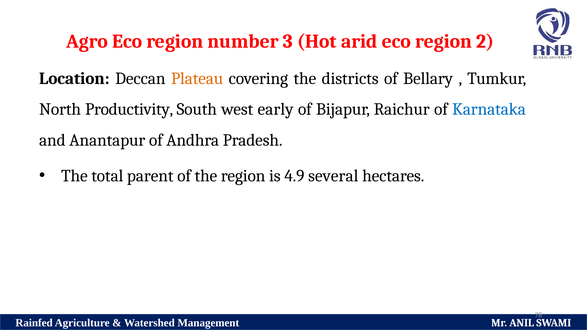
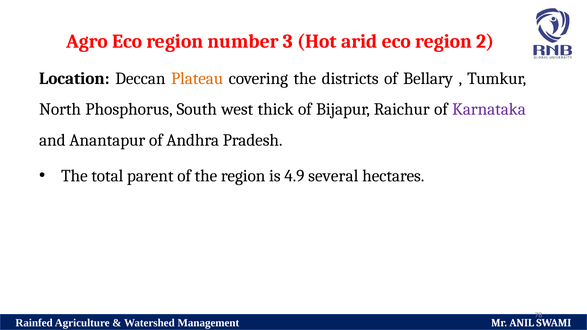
Productivity: Productivity -> Phosphorus (129, 109)
early: early -> thick (276, 109)
Karnataka colour: blue -> purple (489, 109)
